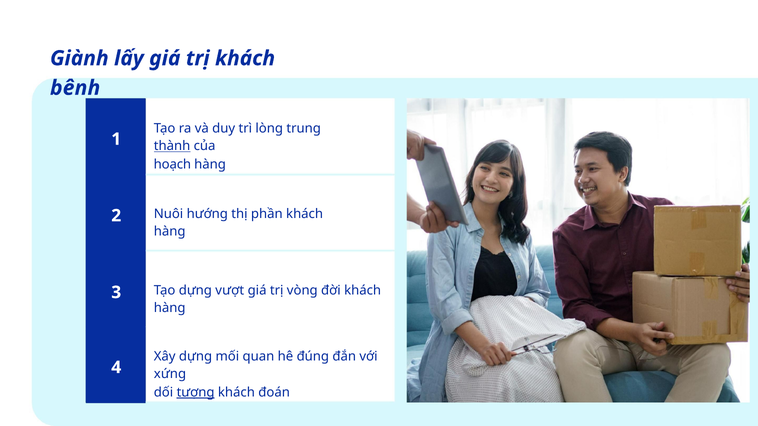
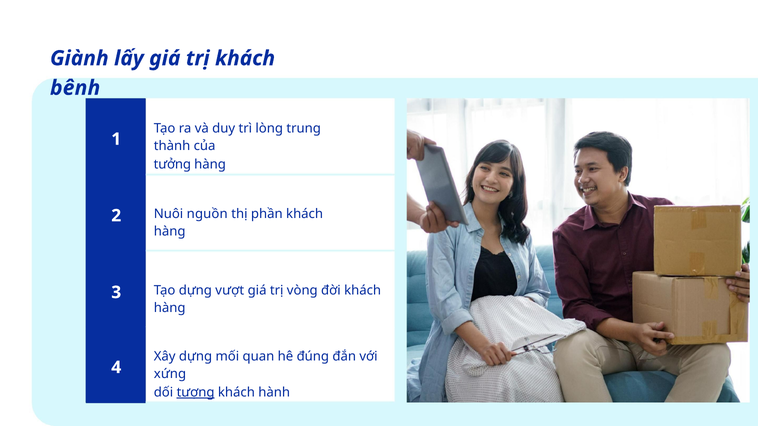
thành underline: present -> none (172, 146)
hoạch: hoạch -> tưởng (172, 164)
hướng: hướng -> nguồn (207, 214)
đoán: đoán -> hành (274, 392)
